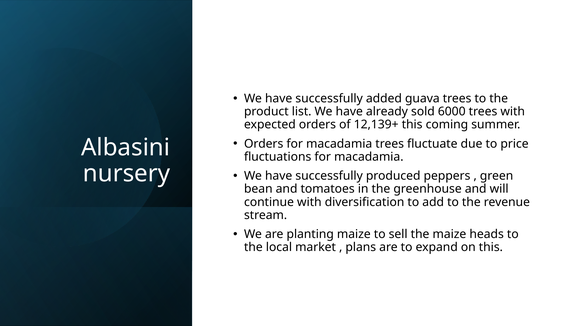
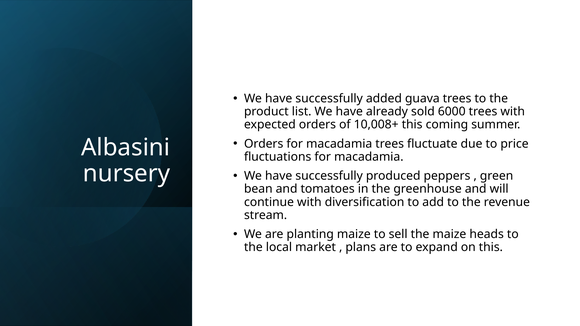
12,139+: 12,139+ -> 10,008+ (376, 125)
